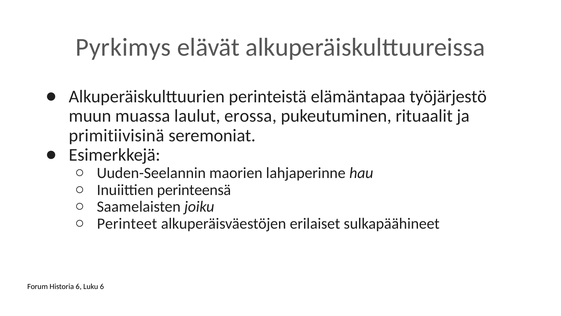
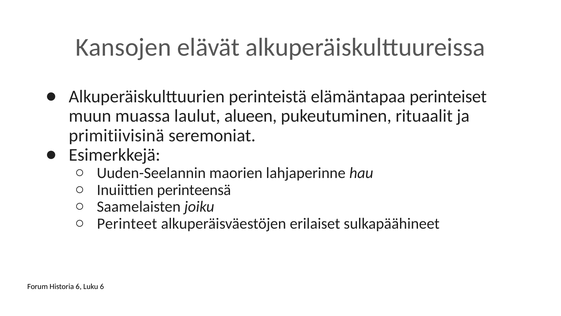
Pyrkimys: Pyrkimys -> Kansojen (123, 47)
työjärjestö: työjärjestö -> perinteiset (448, 97)
erossa: erossa -> alueen (251, 116)
